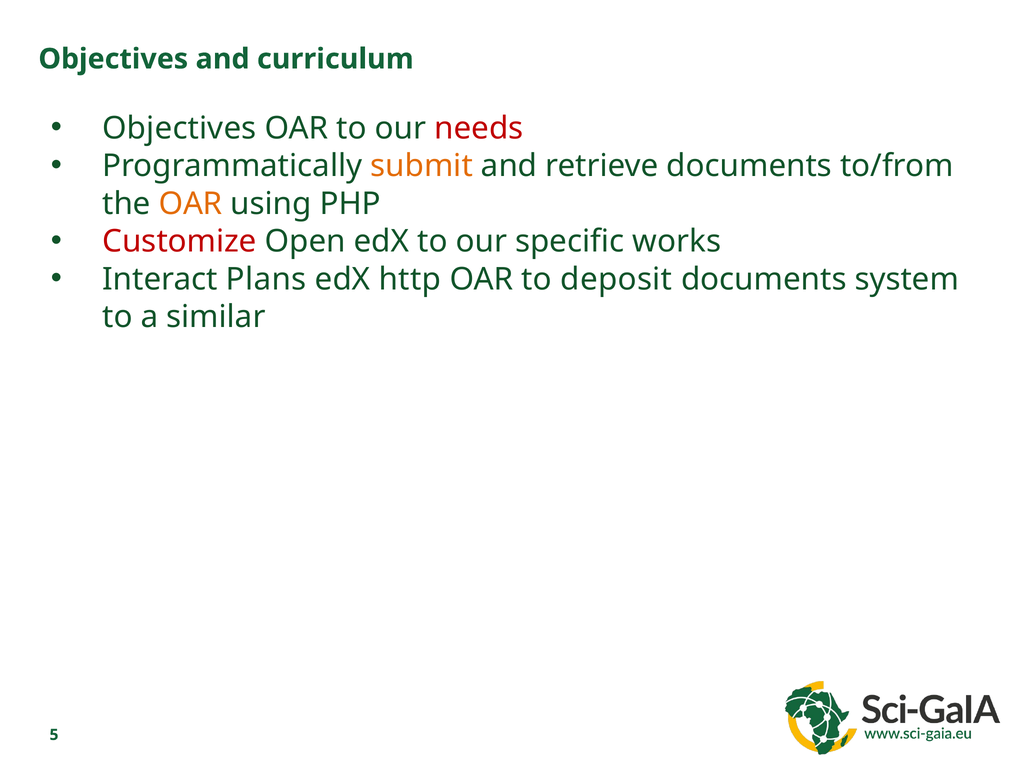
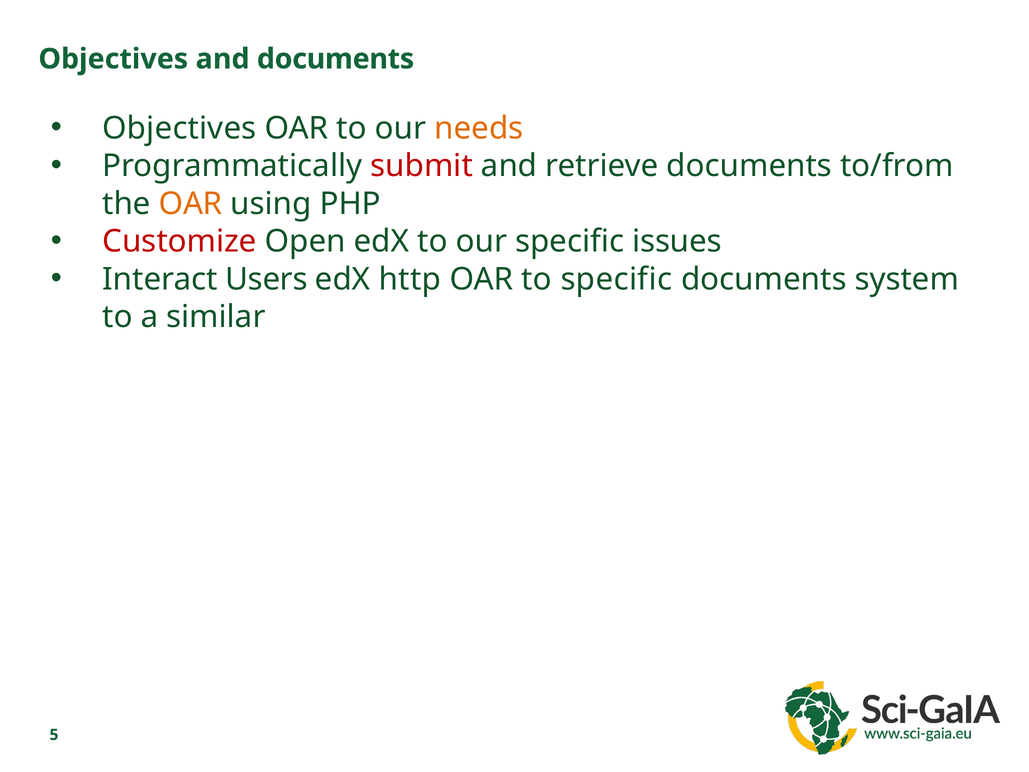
and curriculum: curriculum -> documents (336, 59)
needs colour: red -> orange (479, 128)
submit colour: orange -> red (422, 166)
works: works -> issues (677, 241)
Plans: Plans -> Users (266, 279)
to deposit: deposit -> specific (616, 279)
